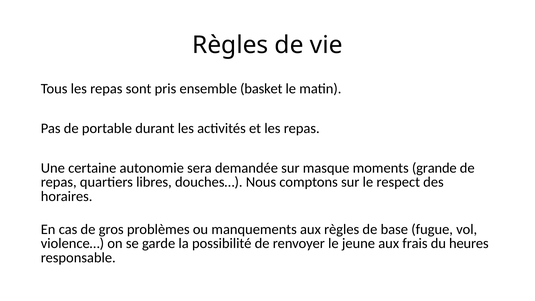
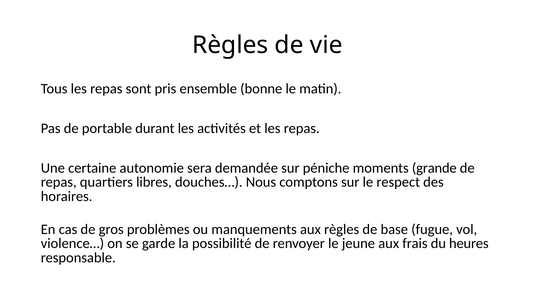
basket: basket -> bonne (261, 89)
masque: masque -> péniche (326, 168)
